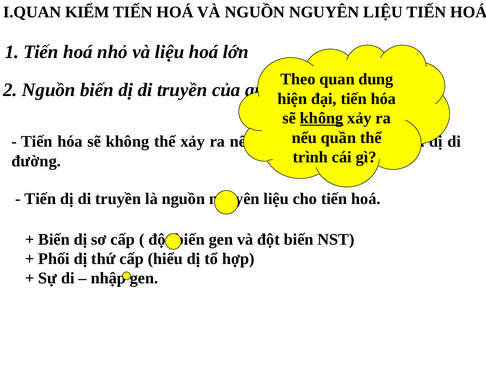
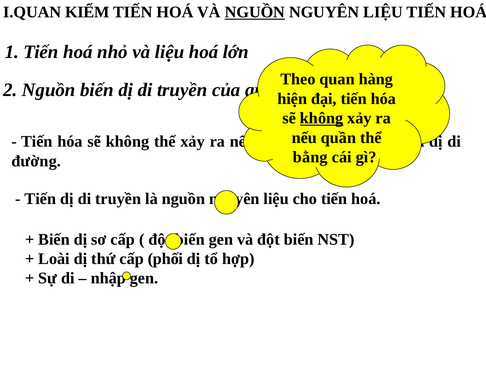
NGUỒN underline: none -> present (255, 12)
dung: dung -> hàng (376, 79)
trình: trình -> bằng (310, 157)
Phối: Phối -> Loài (54, 258)
hiểu: hiểu -> phối (165, 258)
